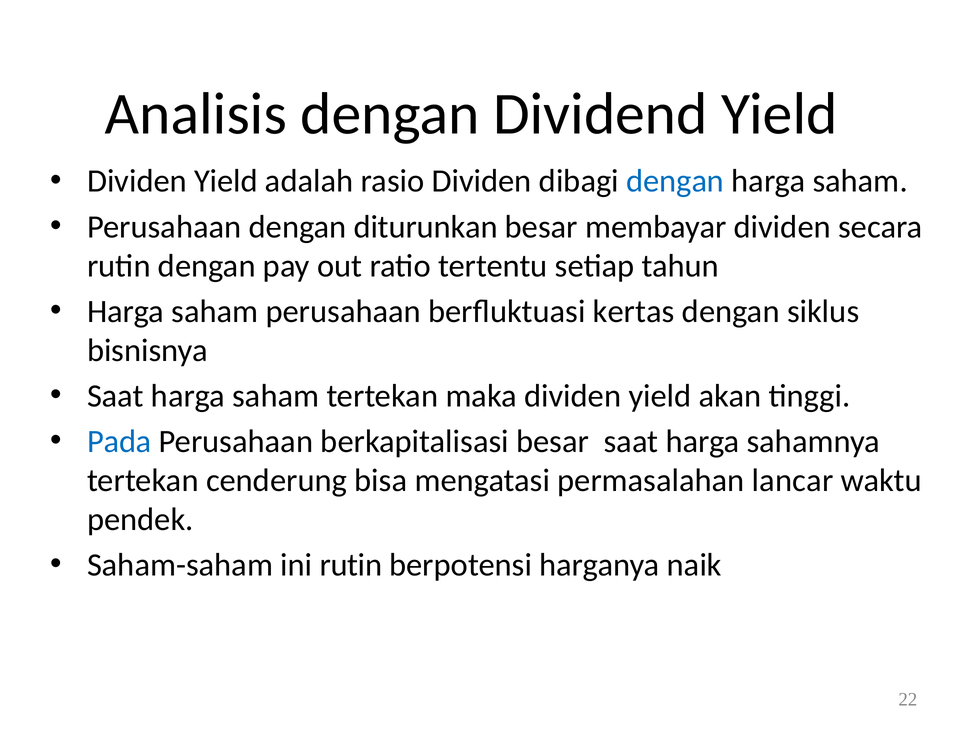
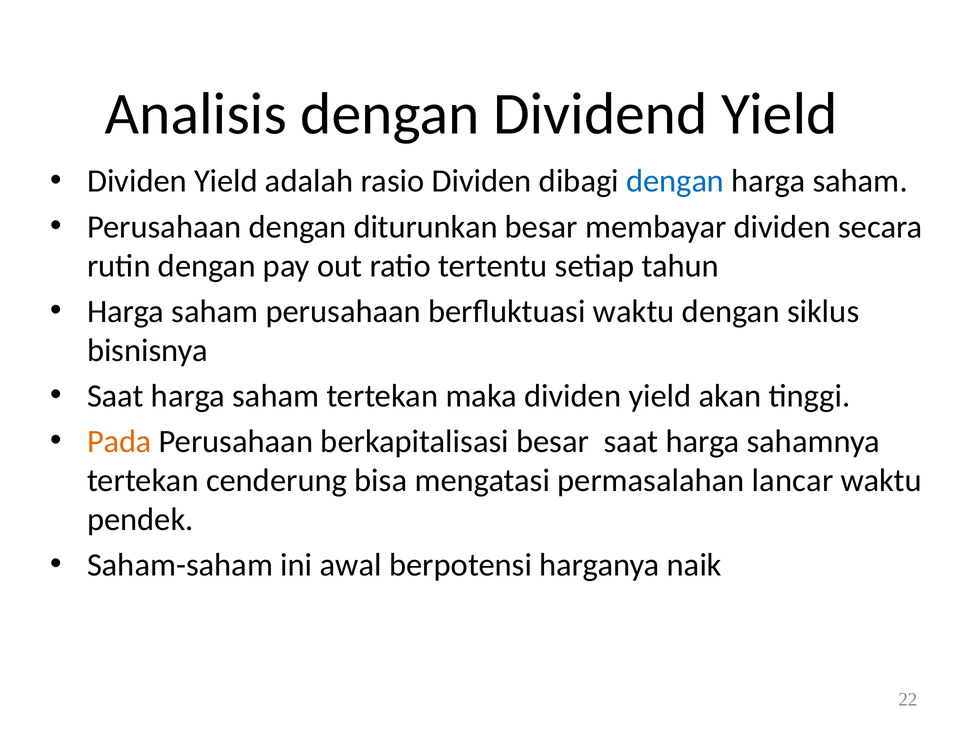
berfluktuasi kertas: kertas -> waktu (634, 311)
Pada colour: blue -> orange (119, 441)
ini rutin: rutin -> awal (351, 565)
